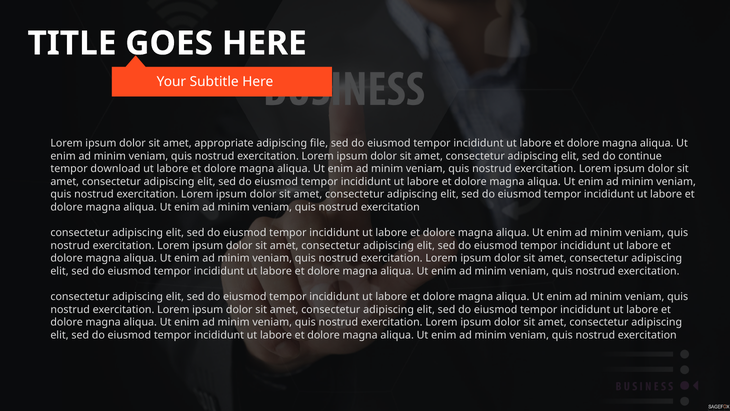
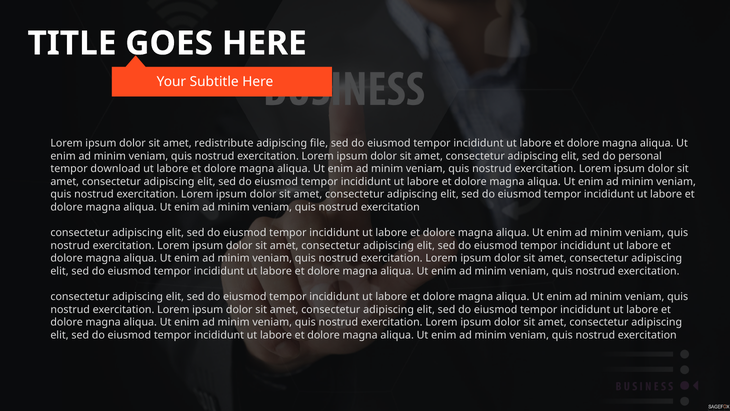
appropriate: appropriate -> redistribute (224, 143)
continue: continue -> personal (640, 156)
